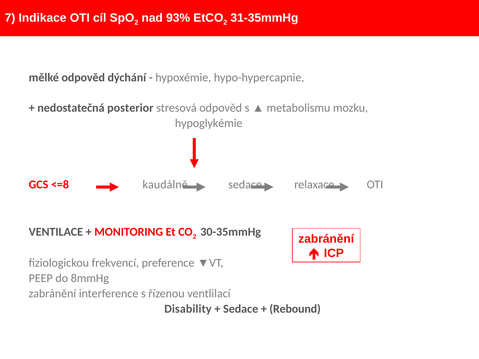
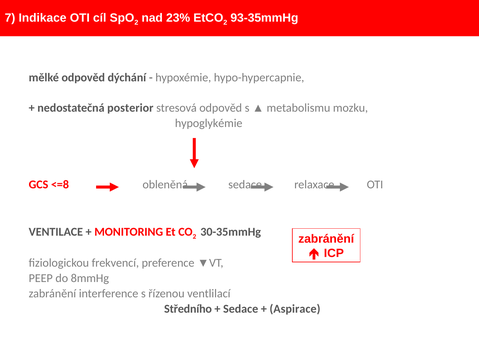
93%: 93% -> 23% (178, 18)
31-35mmHg: 31-35mmHg -> 93-35mmHg (264, 18)
kaudálně: kaudálně -> obleněná (165, 185)
Disability: Disability -> Středního (188, 309)
Rebound: Rebound -> Aspirace (295, 309)
